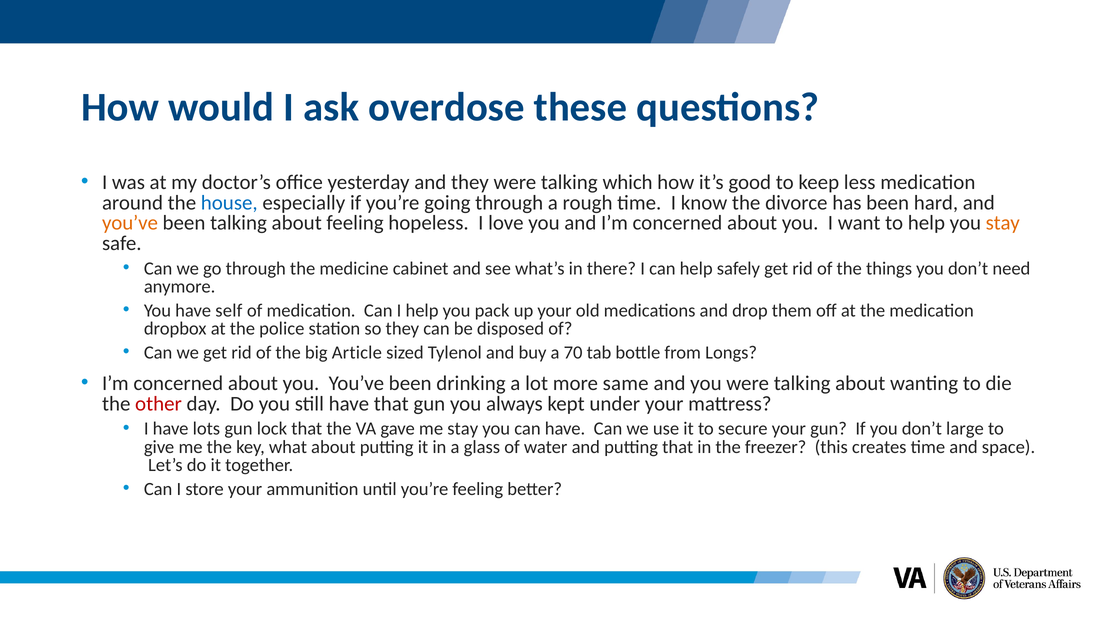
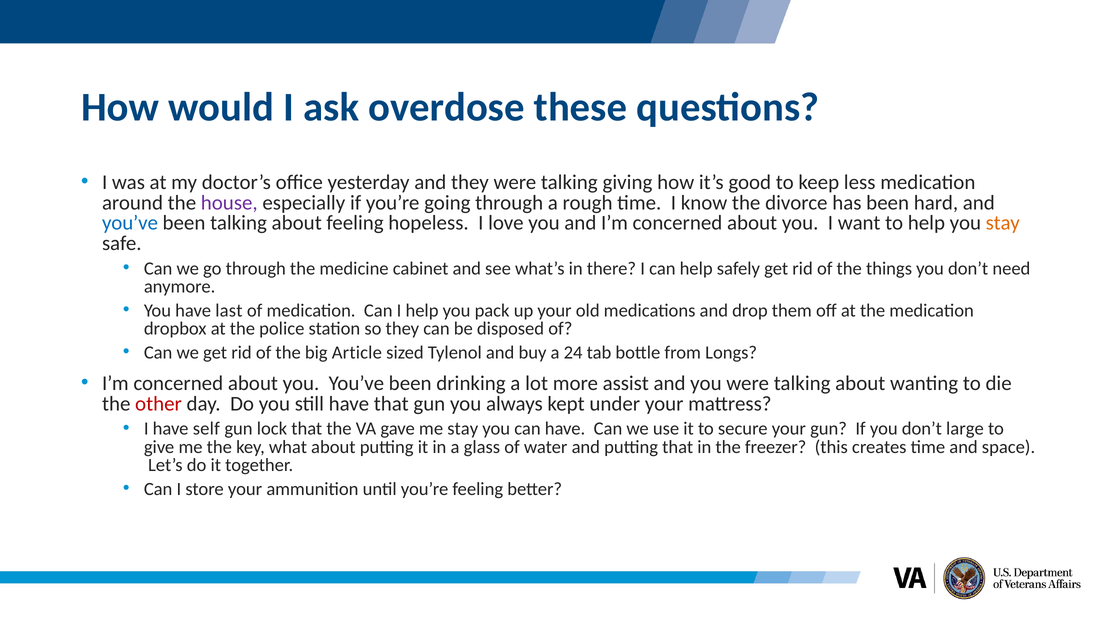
which: which -> giving (627, 182)
house colour: blue -> purple (229, 203)
you’ve colour: orange -> blue (130, 223)
self: self -> last (229, 310)
70: 70 -> 24 (573, 352)
same: same -> assist (626, 383)
lots: lots -> self (206, 429)
